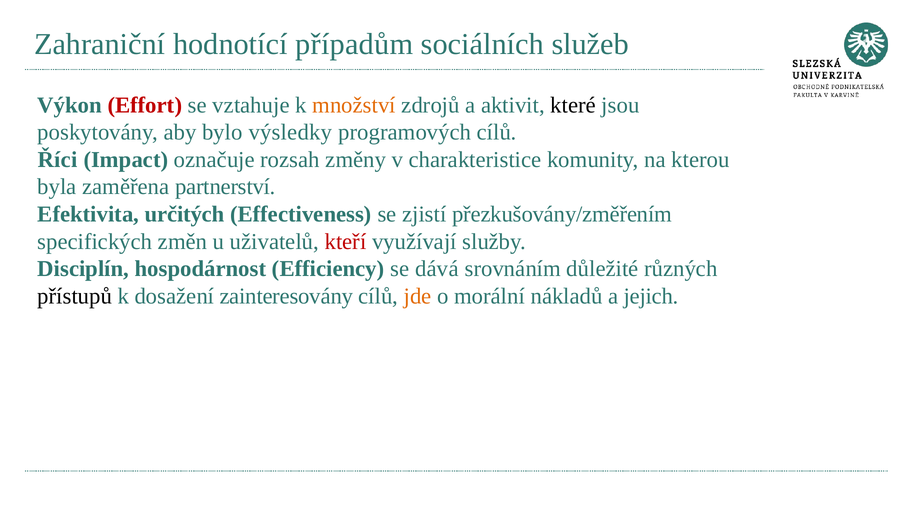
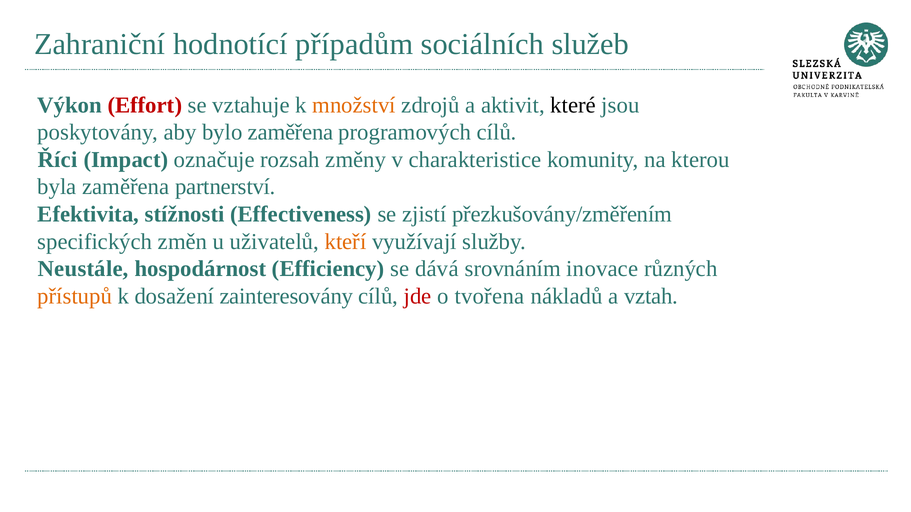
bylo výsledky: výsledky -> zaměřena (291, 132)
určitých: určitých -> stížnosti (185, 214)
kteří colour: red -> orange (346, 242)
Disciplín: Disciplín -> Neustále (83, 269)
důležité: důležité -> inovace (602, 269)
přístupů colour: black -> orange (75, 296)
jde colour: orange -> red (418, 296)
morální: morální -> tvořena (489, 296)
jejich: jejich -> vztah (651, 296)
